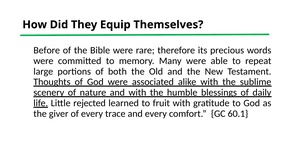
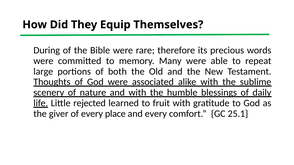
Before: Before -> During (47, 50)
trace: trace -> place (115, 114)
60.1: 60.1 -> 25.1 (238, 114)
